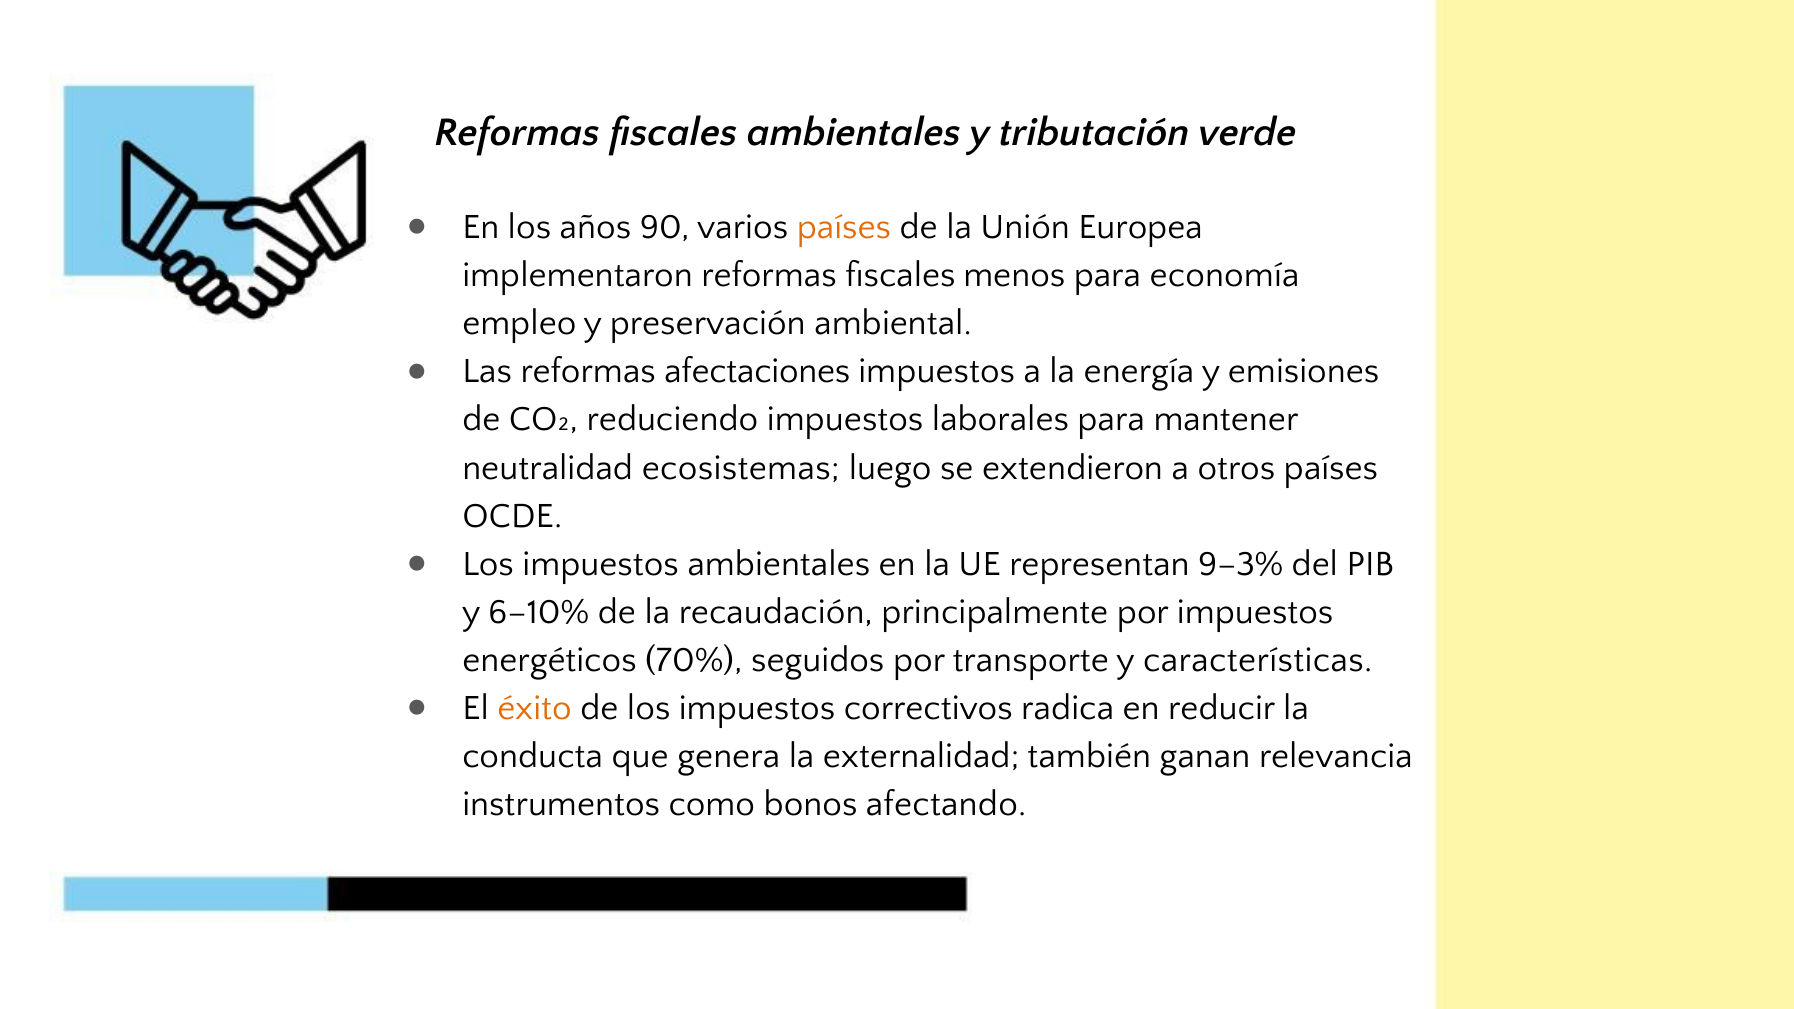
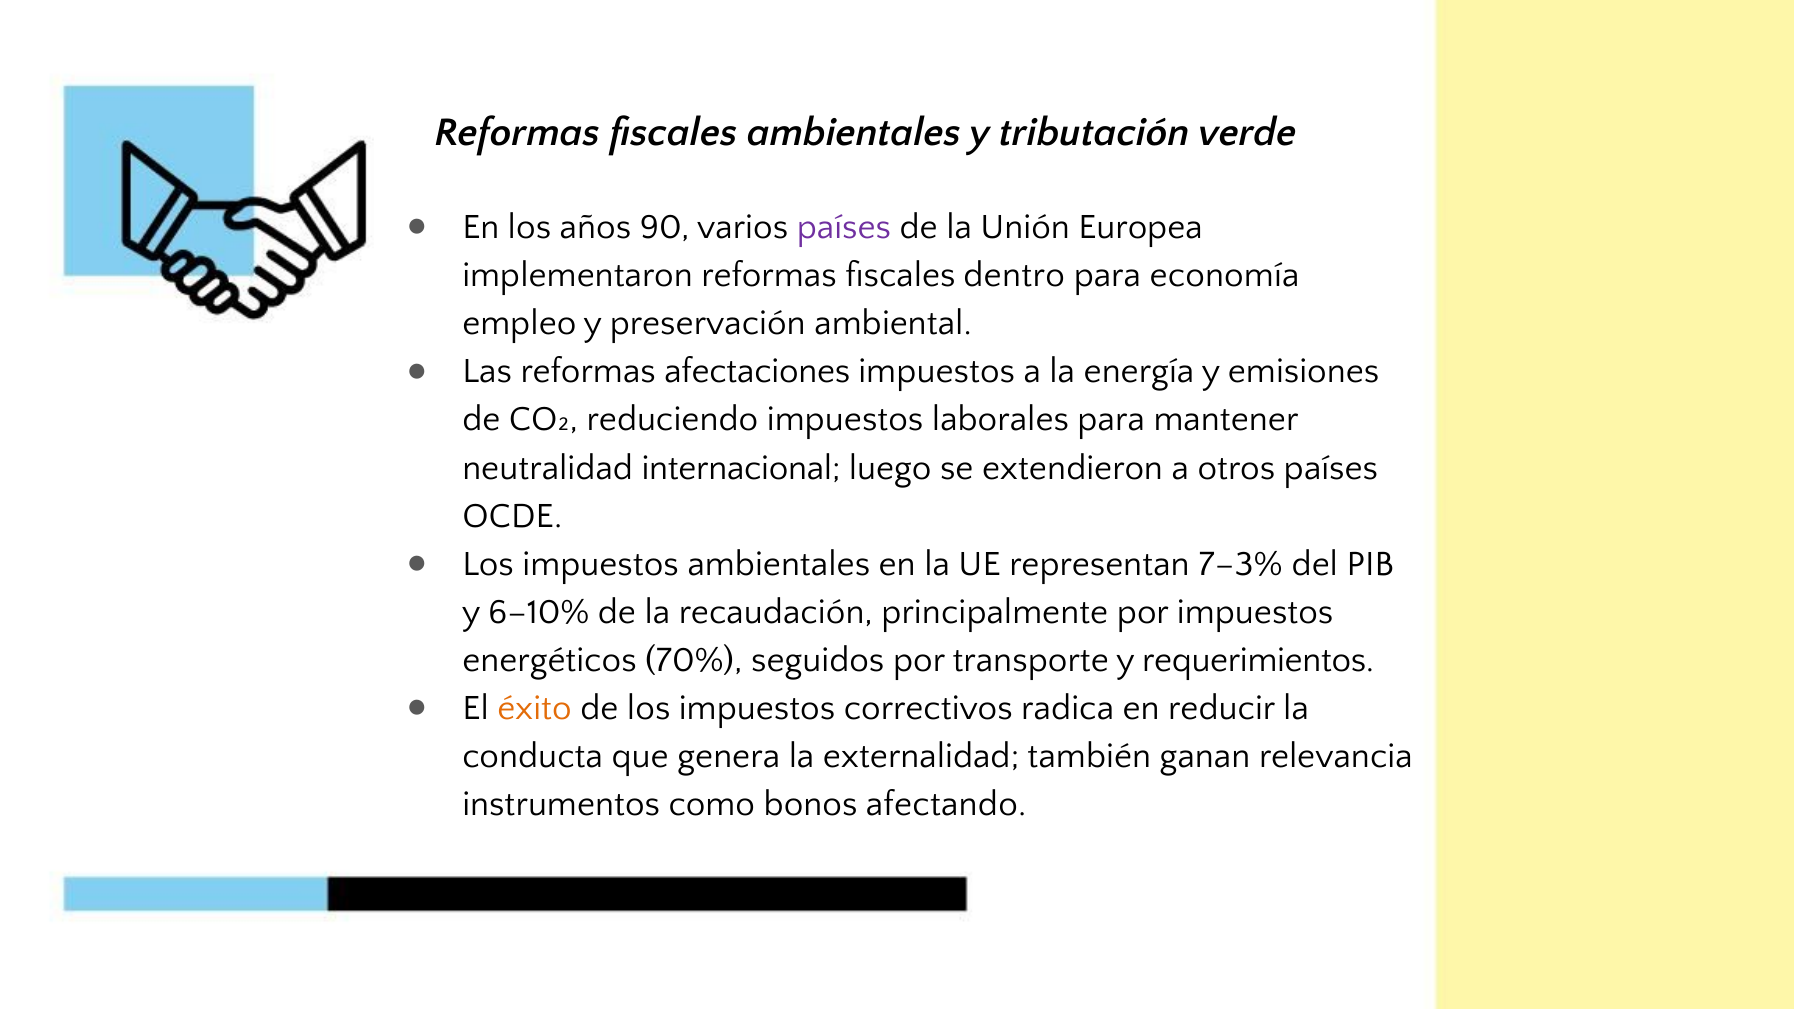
países colour: orange -> purple (844, 227)
menos: menos -> dentro (1014, 275)
ecosistemas: ecosistemas -> internacional (741, 468)
9–3%: 9–3% -> 7–3% (1240, 564)
características: características -> requerimientos (1258, 660)
